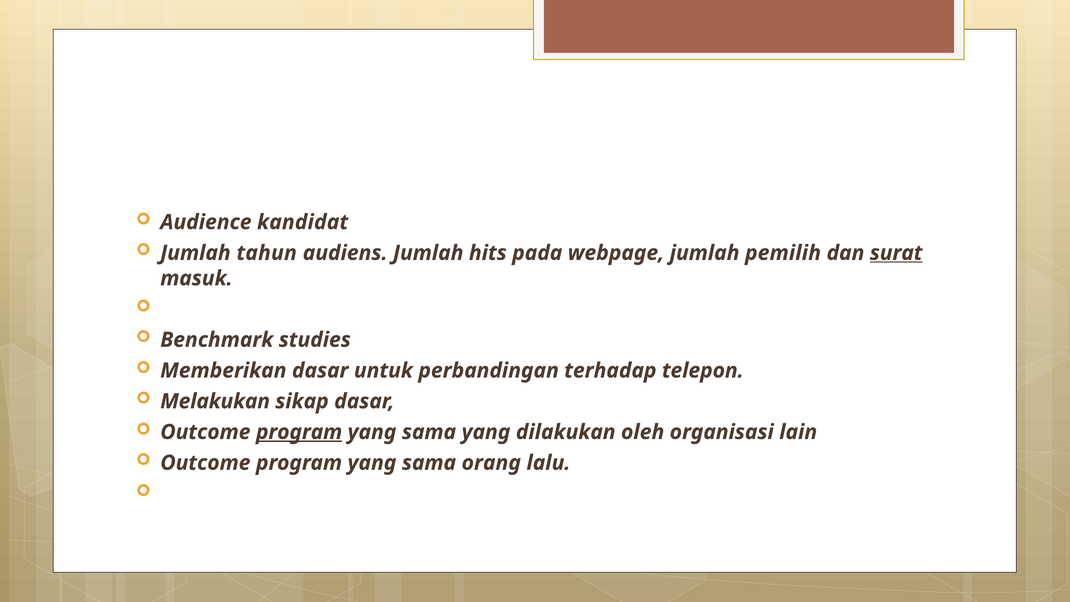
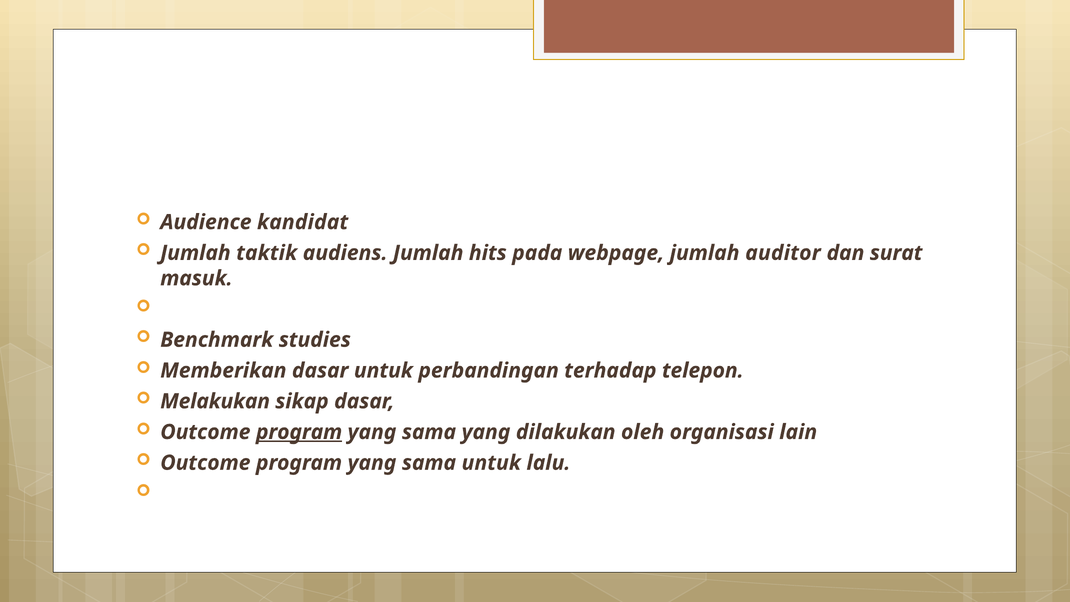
tahun: tahun -> taktik (267, 253)
pemilih: pemilih -> auditor (783, 253)
surat underline: present -> none (896, 253)
sama orang: orang -> untuk (491, 463)
